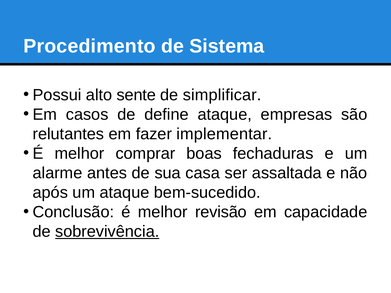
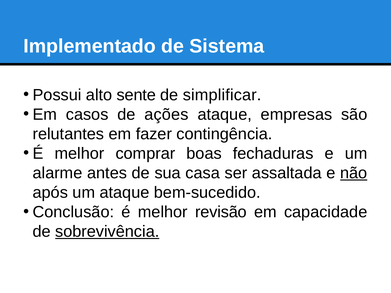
Procedimento: Procedimento -> Implementado (90, 46)
define: define -> ações (166, 115)
implementar: implementar -> contingência (224, 134)
não underline: none -> present (354, 173)
